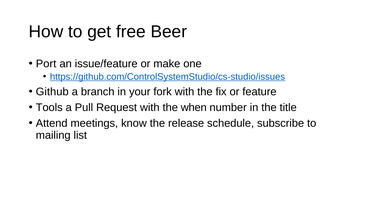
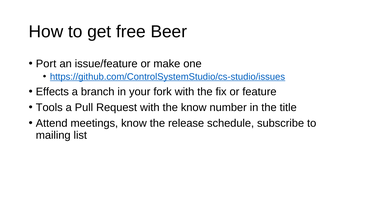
Github: Github -> Effects (52, 92)
the when: when -> know (194, 107)
